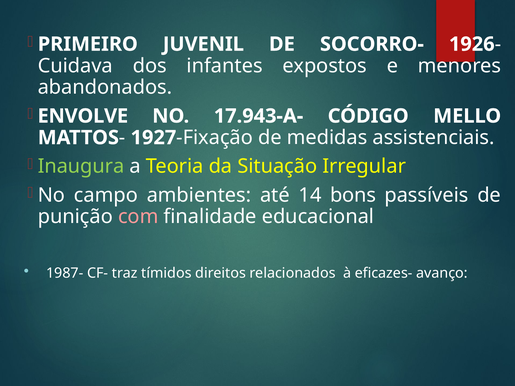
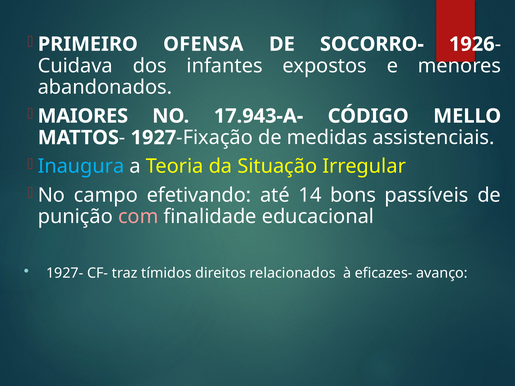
JUVENIL: JUVENIL -> OFENSA (203, 44)
ENVOLVE: ENVOLVE -> MAIORES (83, 116)
Inaugura colour: light green -> light blue (81, 166)
ambientes: ambientes -> efetivando (199, 195)
1987-: 1987- -> 1927- (65, 273)
